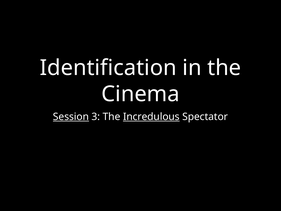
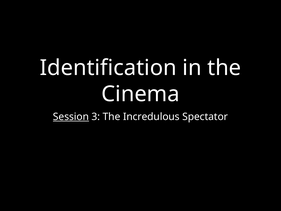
Incredulous underline: present -> none (151, 117)
